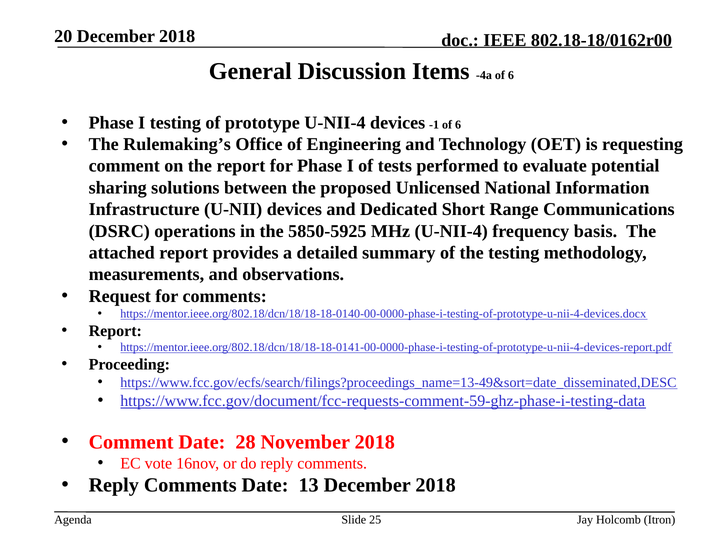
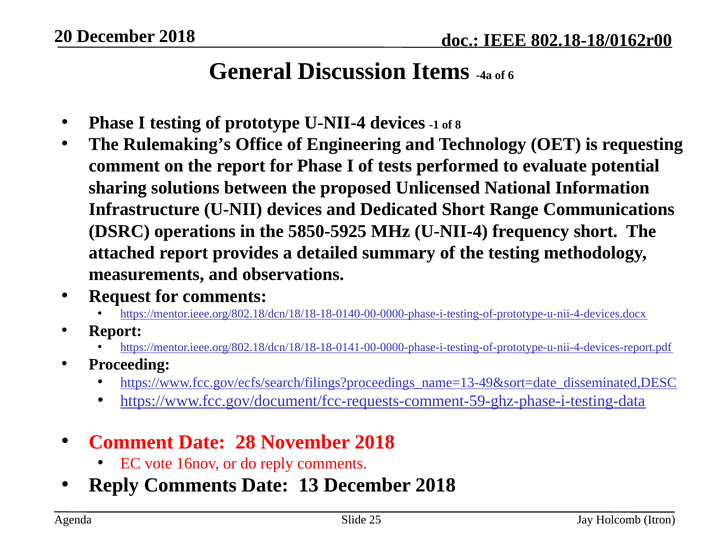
-1 of 6: 6 -> 8 (458, 125)
frequency basis: basis -> short (596, 231)
